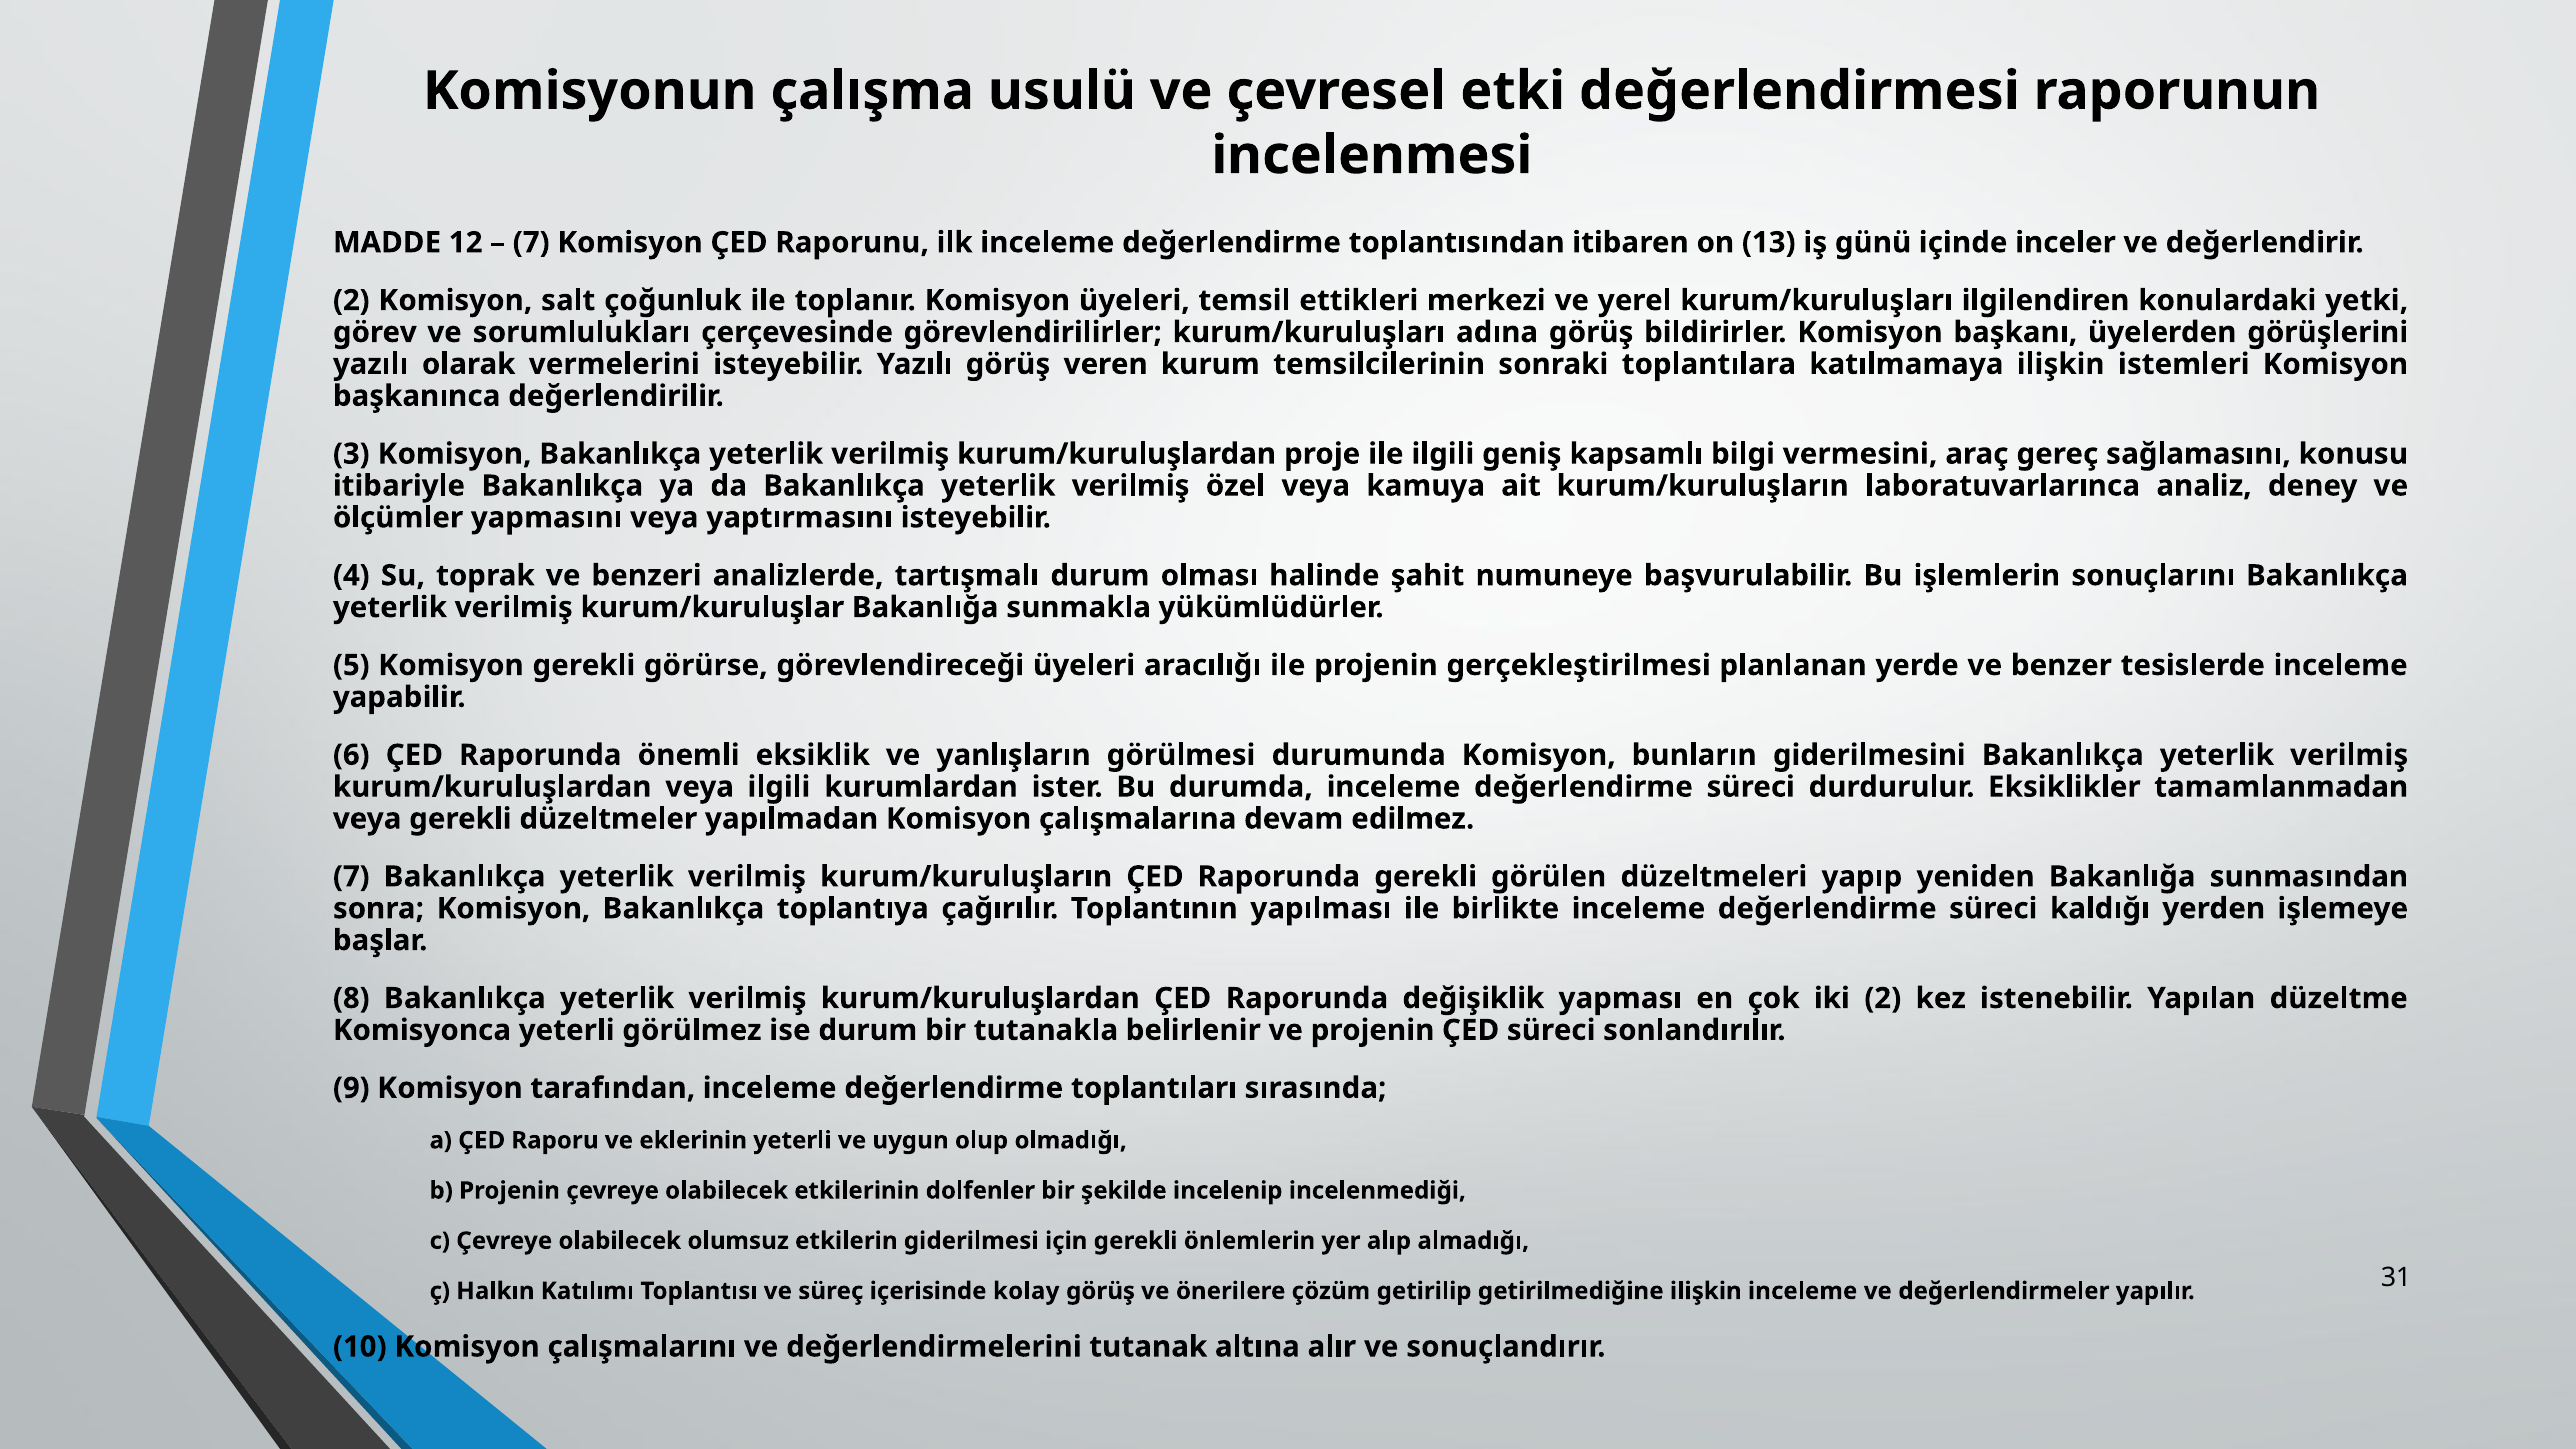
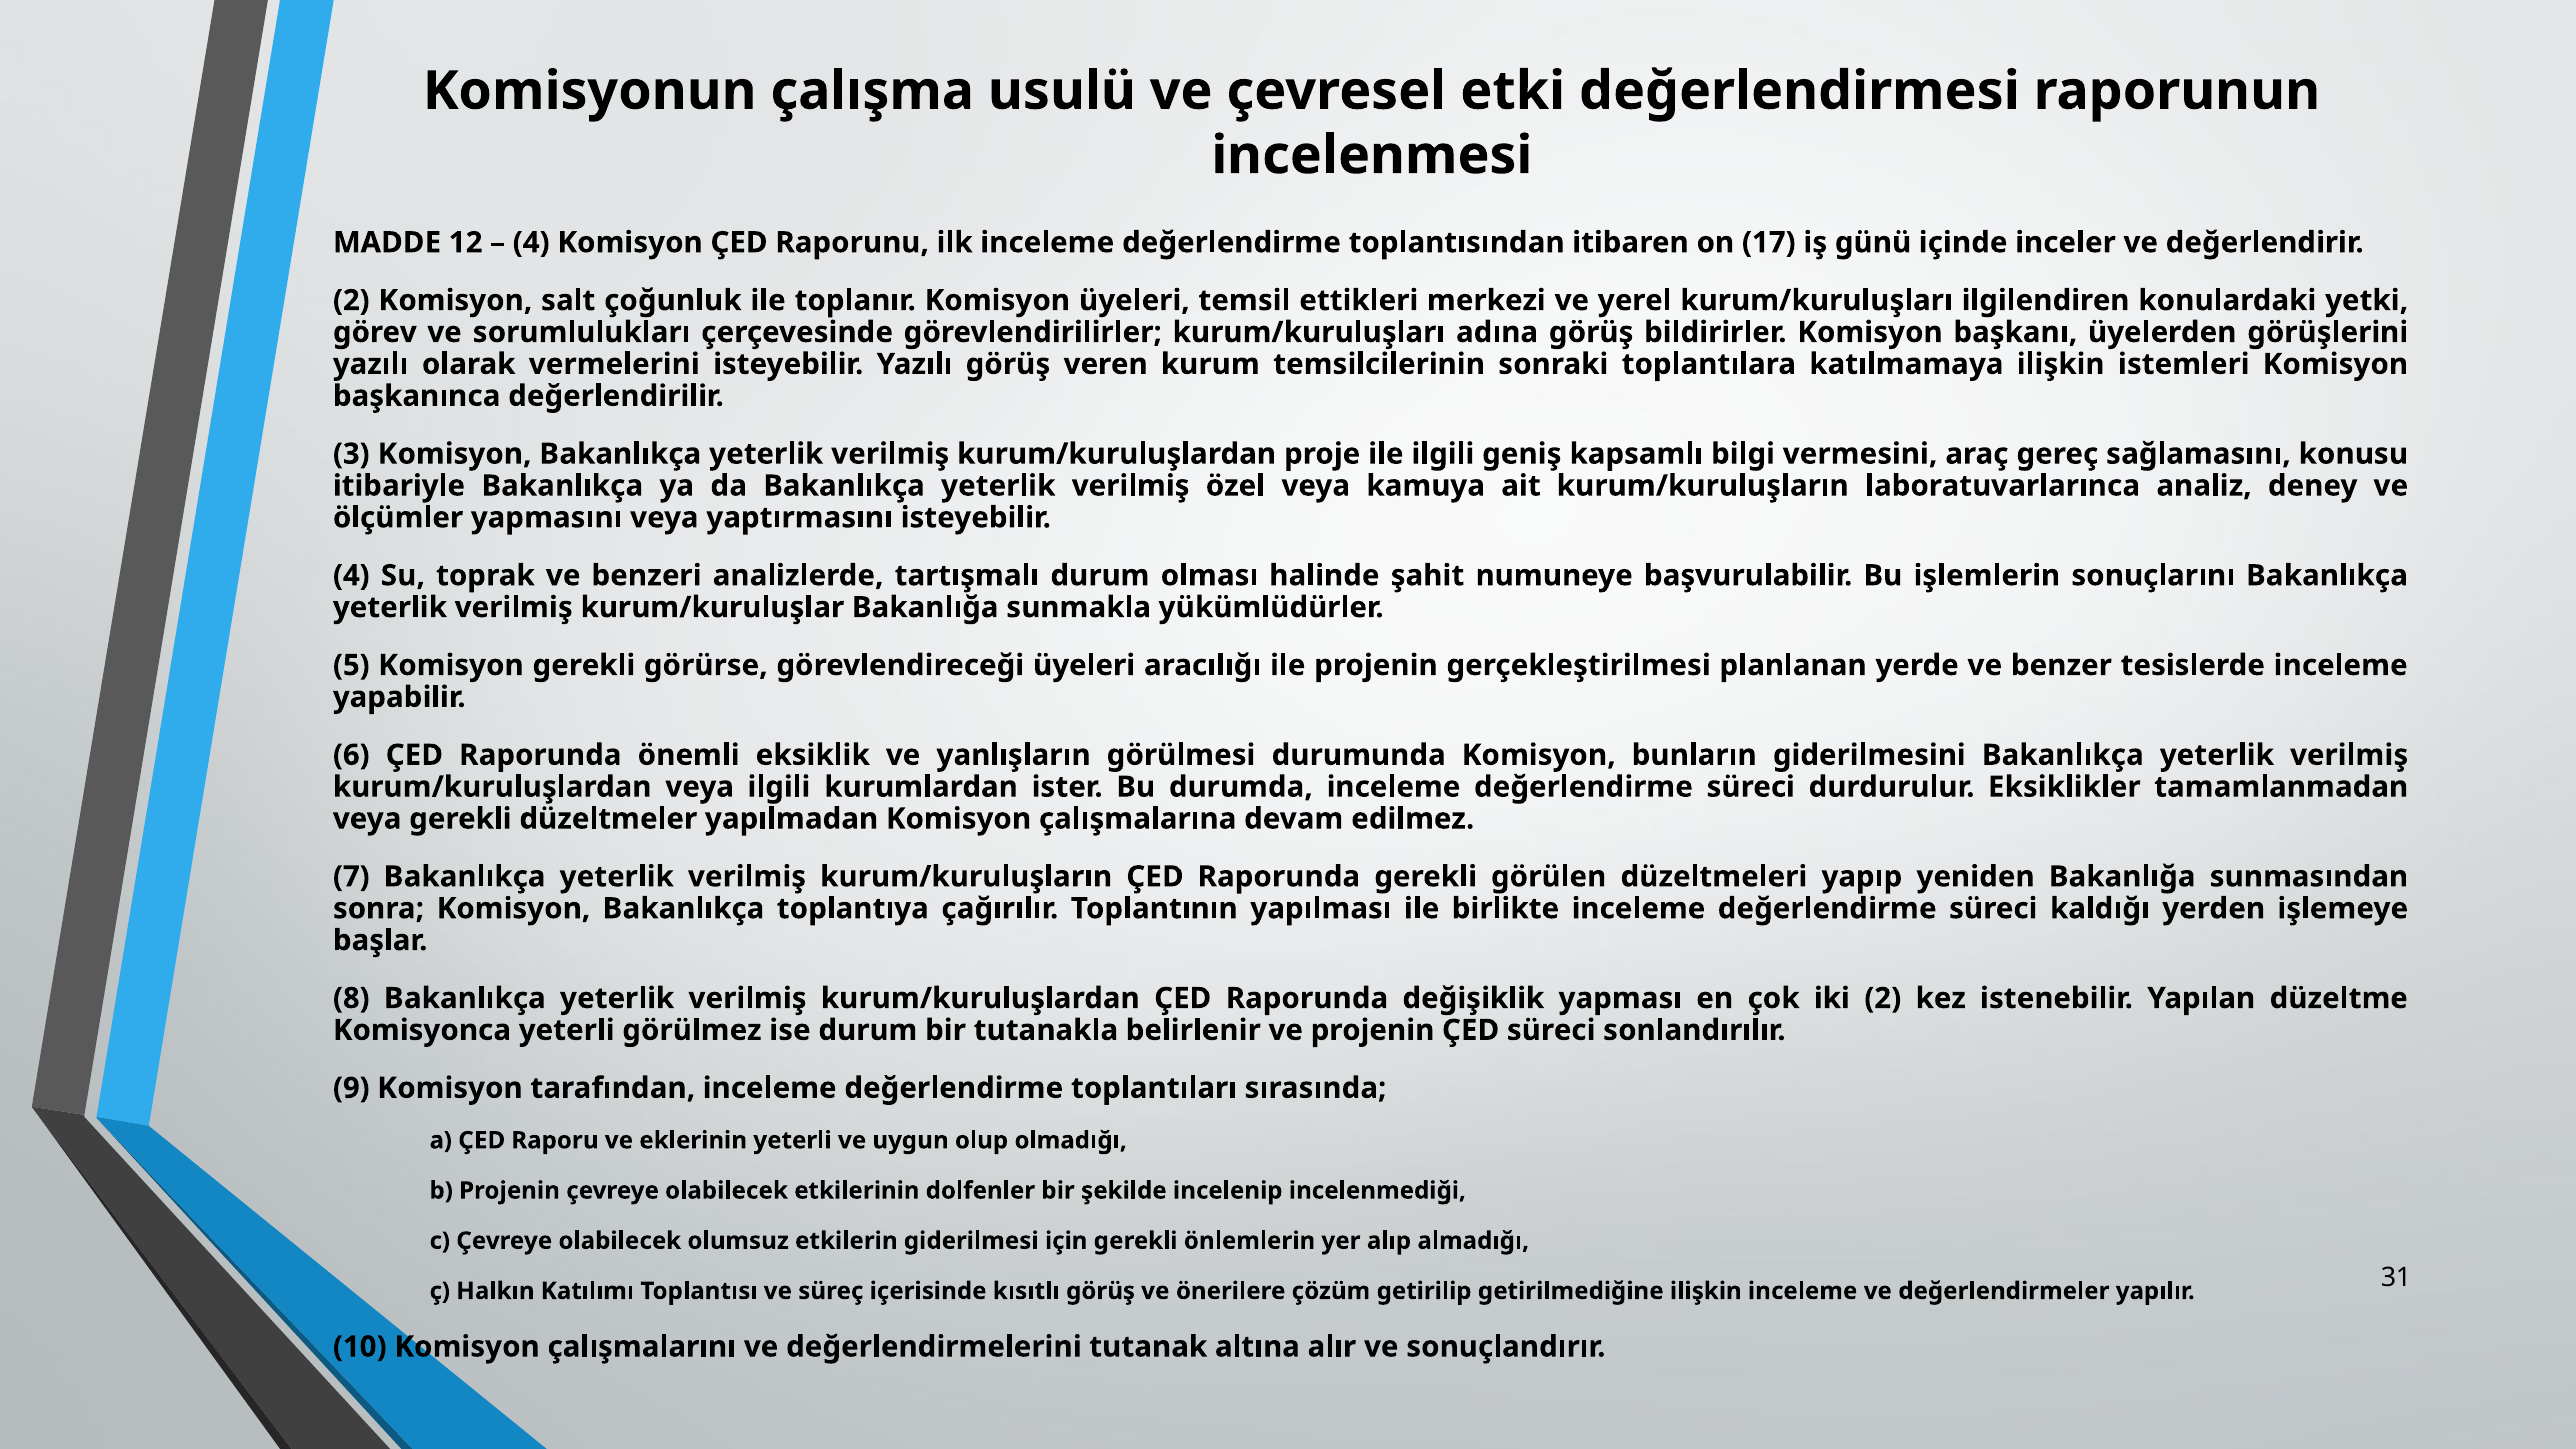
7: 7 -> 4 (531, 243)
13: 13 -> 17 (1769, 243)
kolay: kolay -> kısıtlı (1026, 1291)
